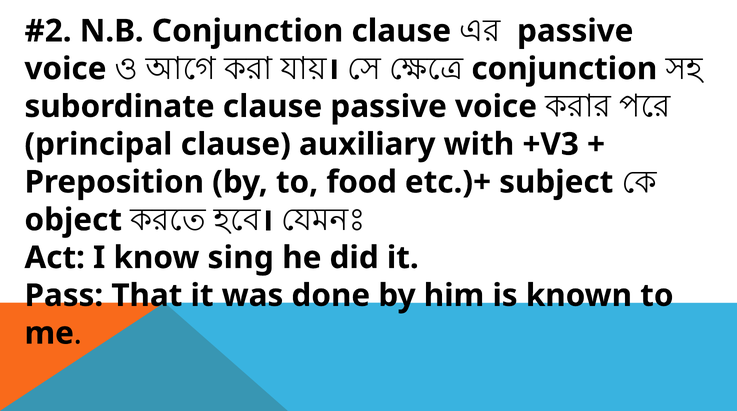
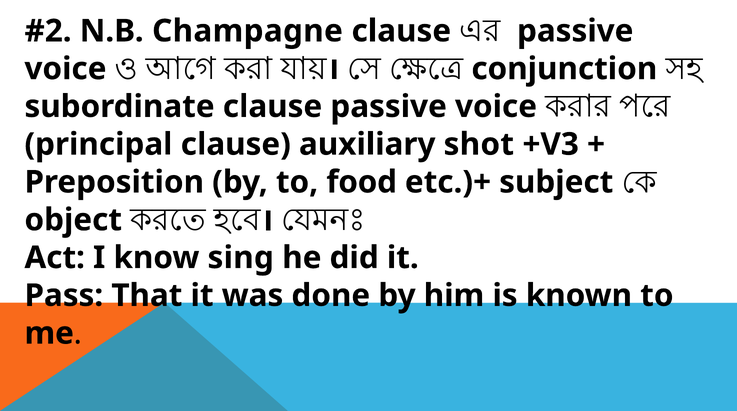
N.B Conjunction: Conjunction -> Champagne (247, 31)
with: with -> shot (479, 144)
